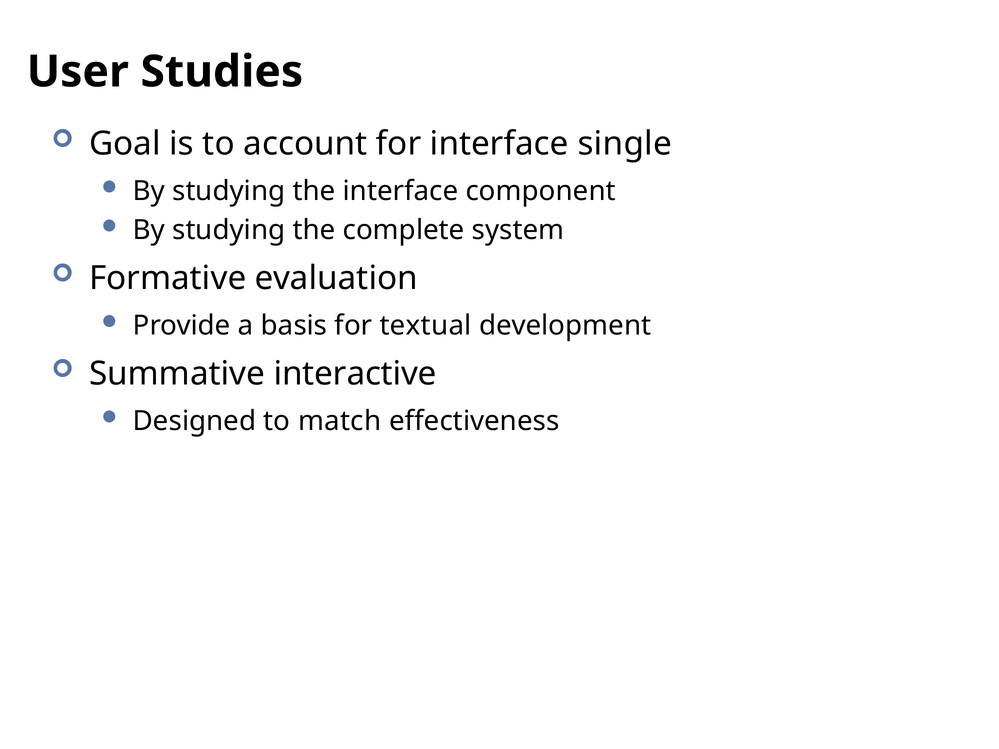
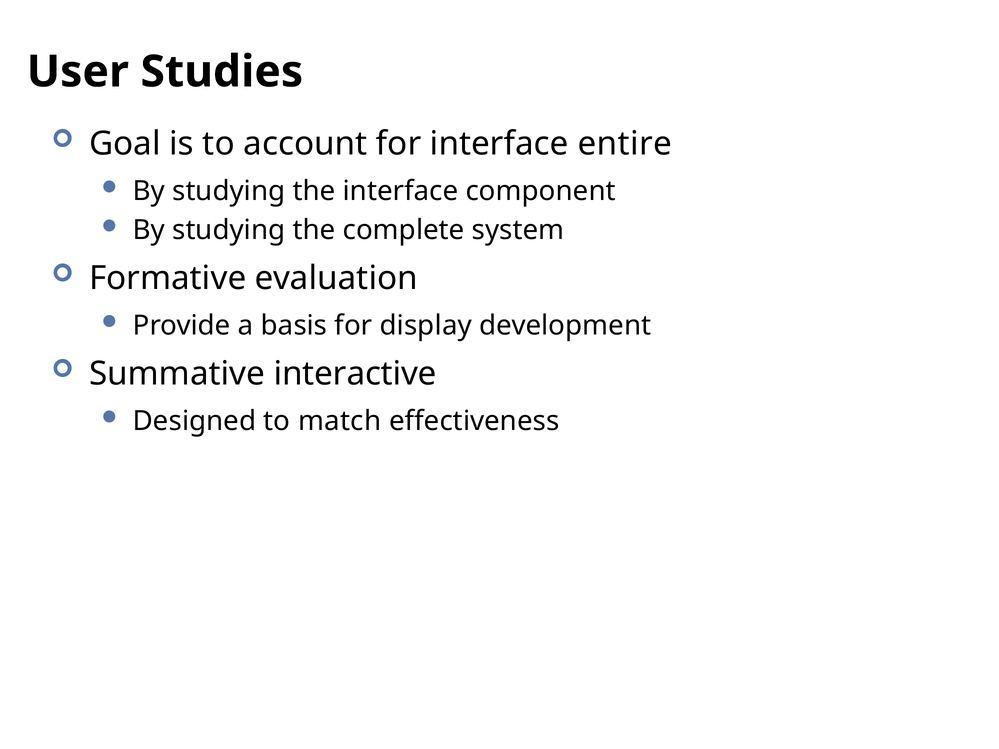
single: single -> entire (625, 144)
textual: textual -> display (426, 326)
